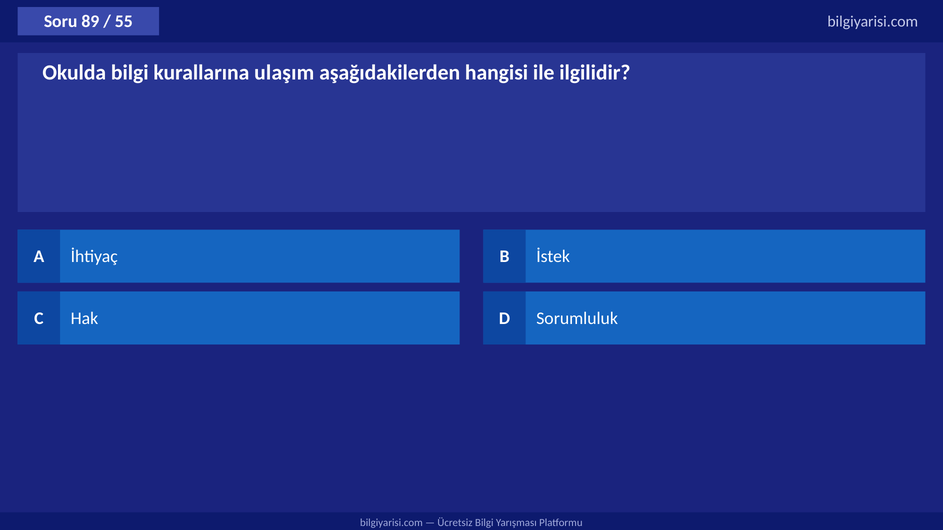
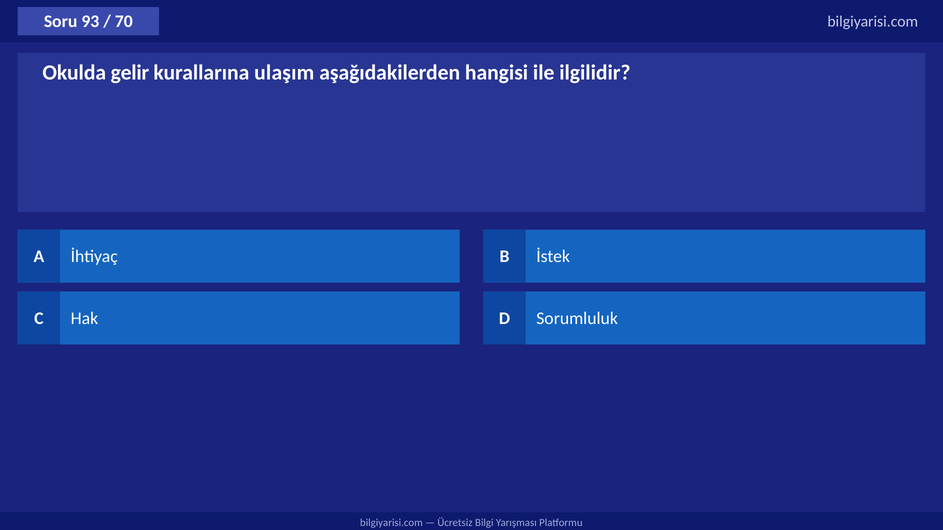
89: 89 -> 93 (90, 22)
55: 55 -> 70 (124, 22)
Okulda bilgi: bilgi -> gelir (130, 73)
